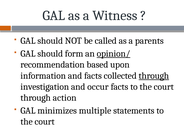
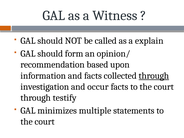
parents: parents -> explain (149, 41)
opinion/ underline: present -> none (113, 54)
action: action -> testify (65, 98)
